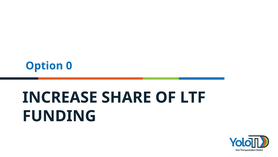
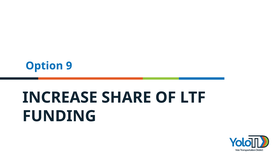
0: 0 -> 9 (69, 66)
